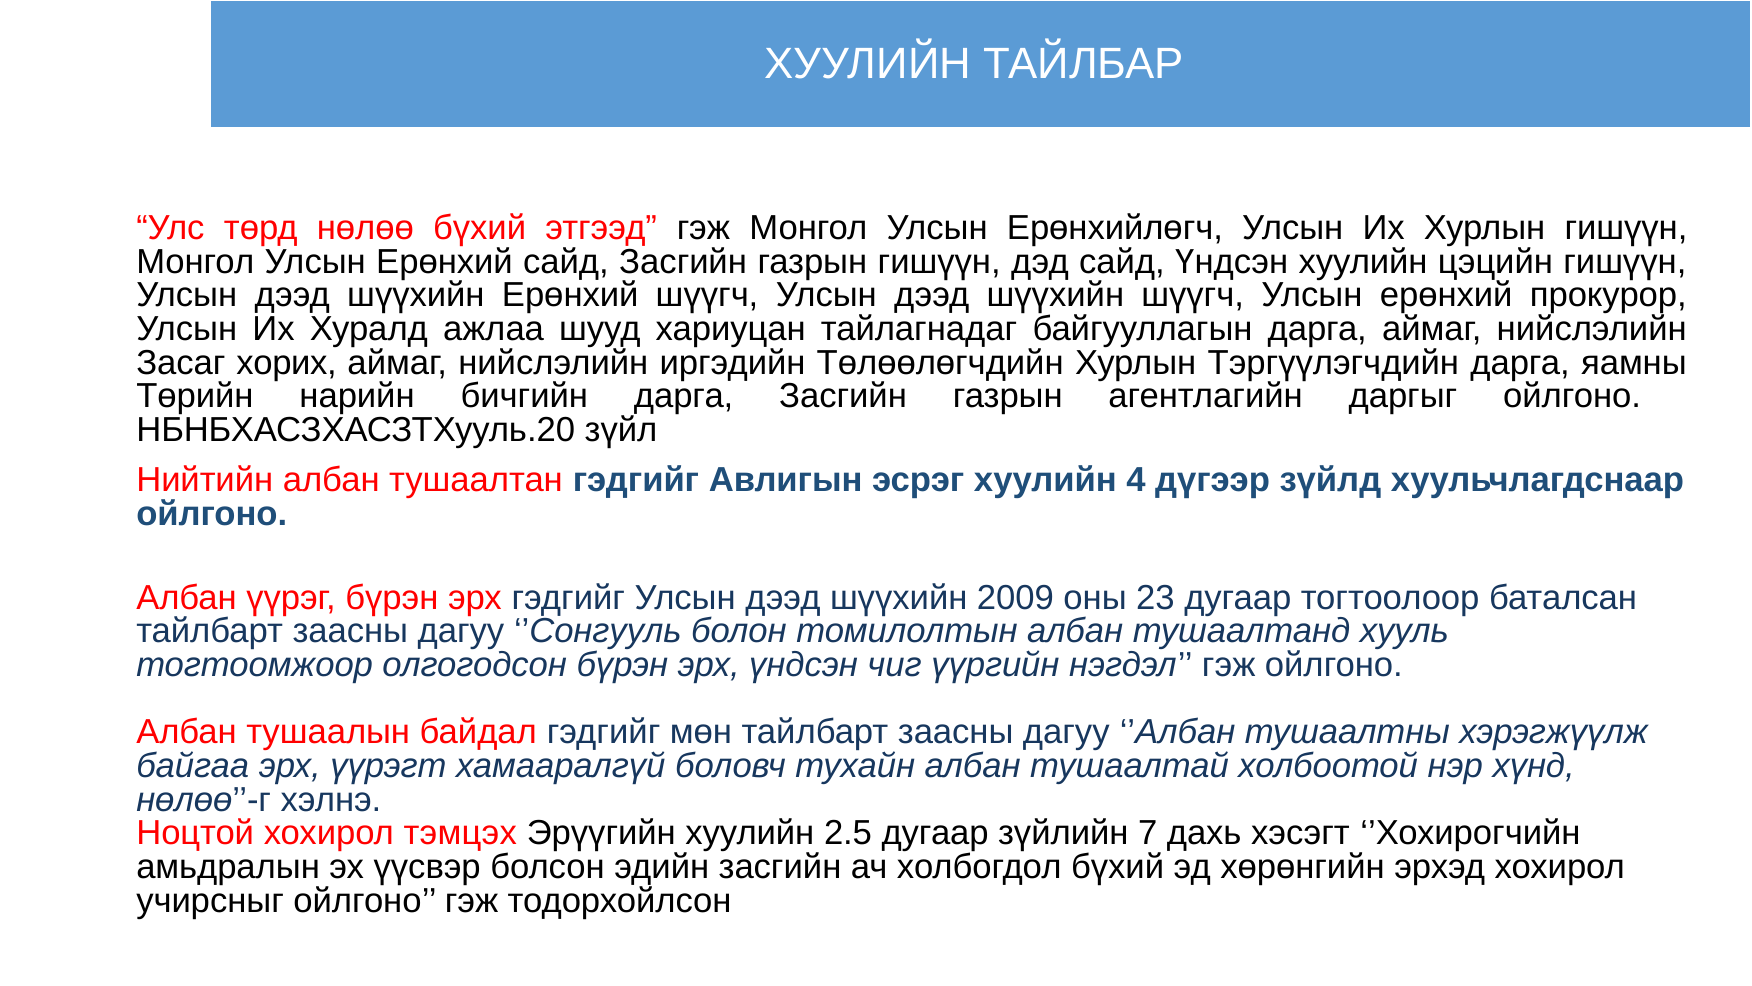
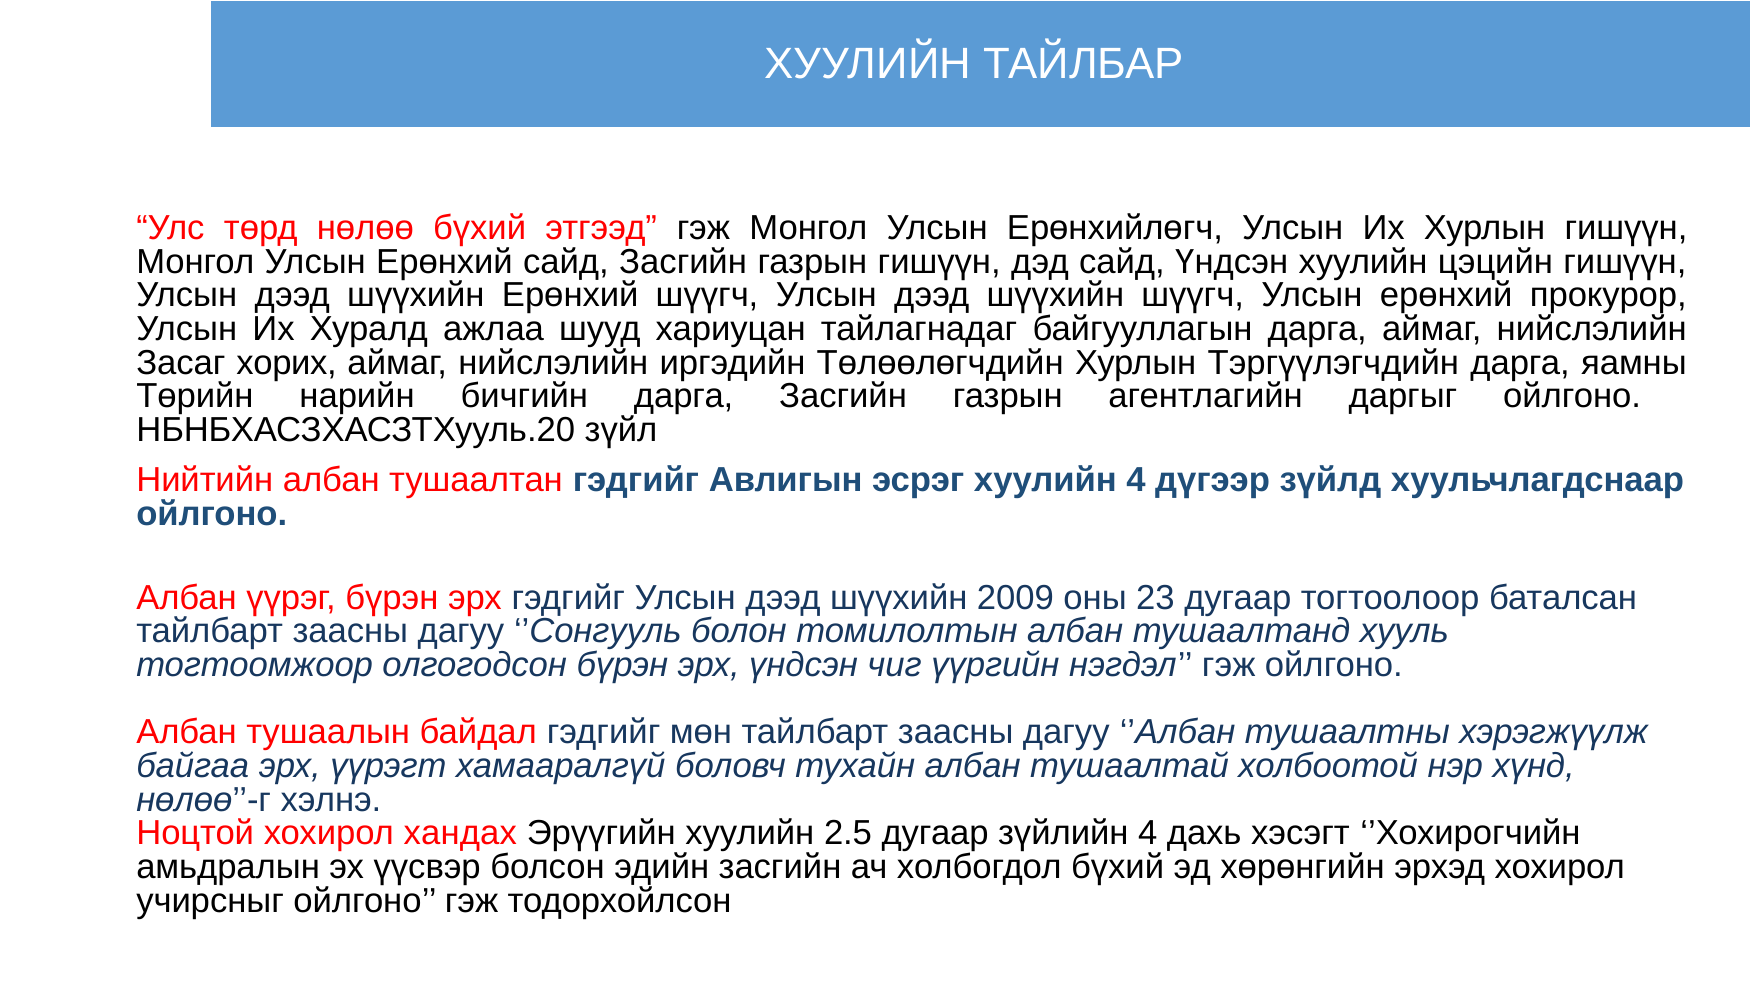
тэмцэх: тэмцэх -> хандах (460, 833)
зүйлийн 7: 7 -> 4 (1148, 833)
